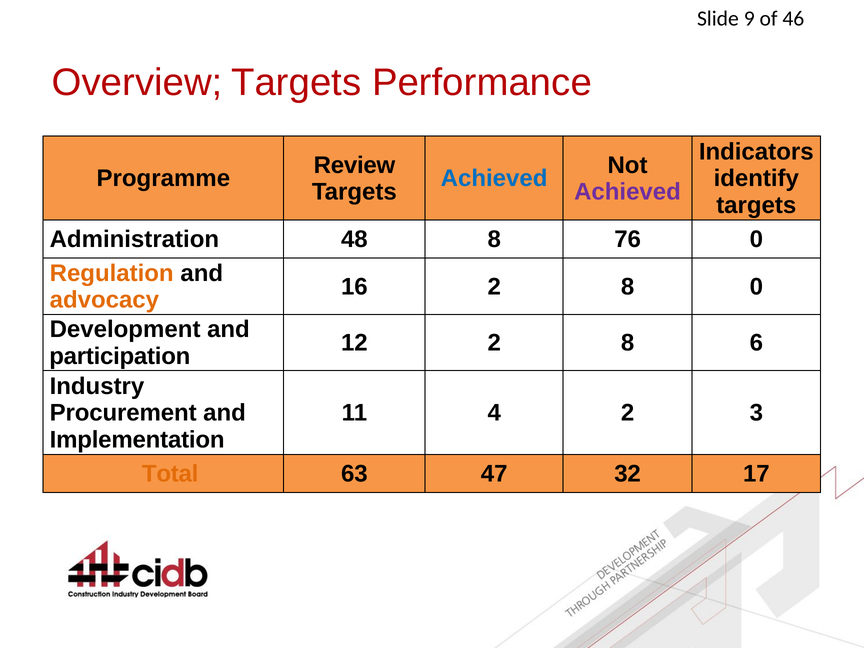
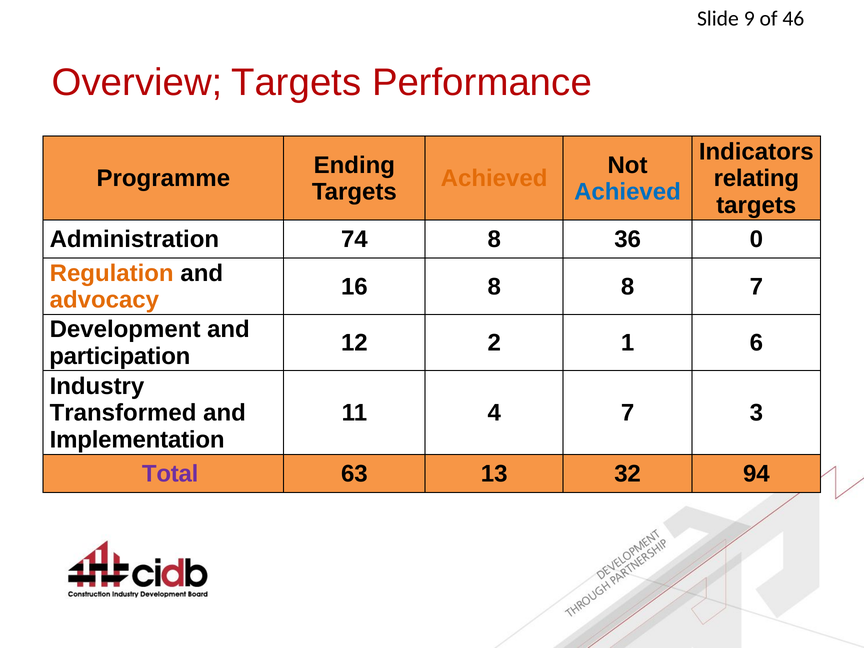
Review: Review -> Ending (354, 165)
Achieved colour: blue -> orange (494, 178)
identify: identify -> relating (756, 178)
Achieved colour: purple -> blue (628, 192)
48: 48 -> 74 (354, 240)
76: 76 -> 36 (628, 240)
16 2: 2 -> 8 (494, 287)
8 0: 0 -> 7 (756, 287)
12 2 8: 8 -> 1 (628, 343)
Procurement: Procurement -> Transformed (123, 413)
4 2: 2 -> 7 (628, 413)
Total colour: orange -> purple (170, 474)
47: 47 -> 13 (494, 474)
17: 17 -> 94 (756, 474)
